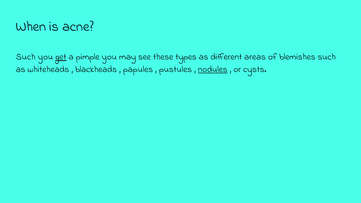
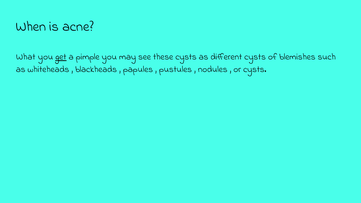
Such: Such -> What (26, 57)
these types: types -> cysts (186, 57)
different areas: areas -> cysts (255, 57)
nodules underline: present -> none (213, 69)
